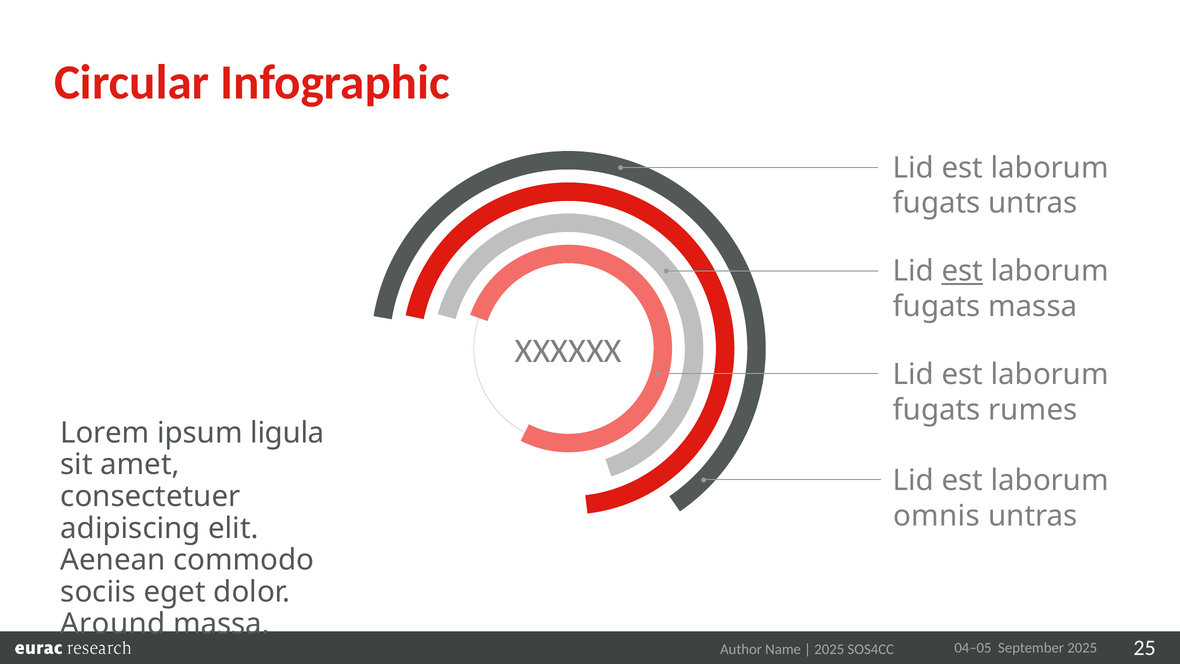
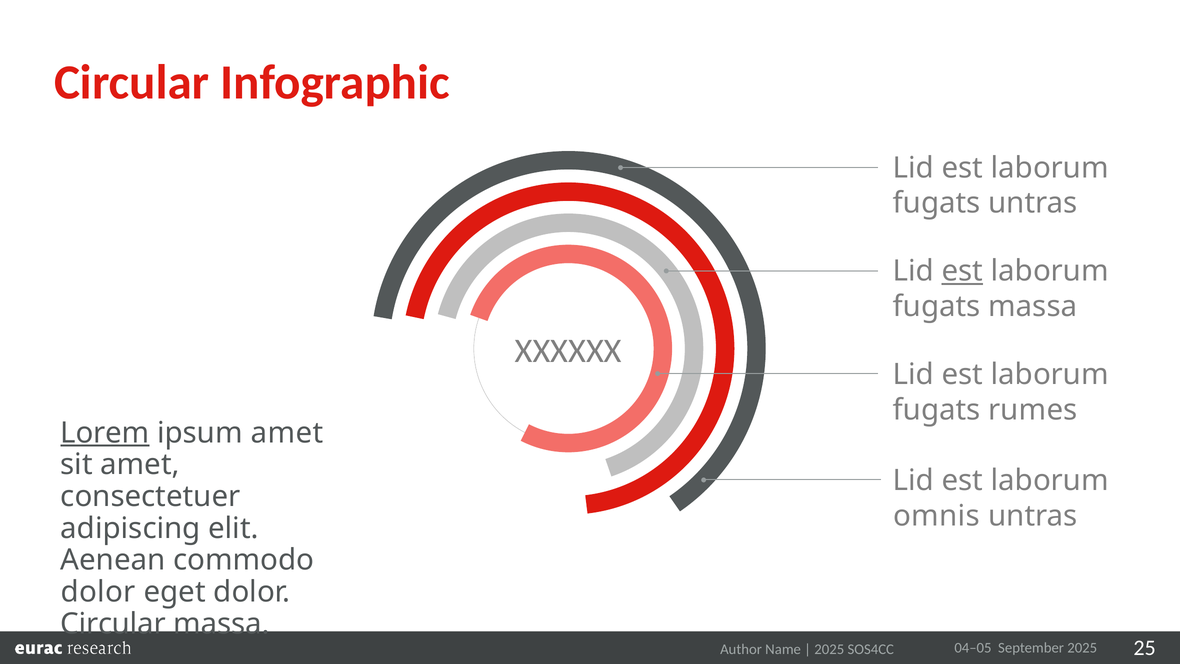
Lorem underline: none -> present (105, 433)
ipsum ligula: ligula -> amet (287, 433)
sociis: sociis -> dolor (98, 592)
Around: Around -> Circular (113, 624)
